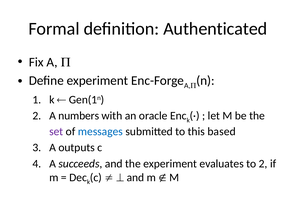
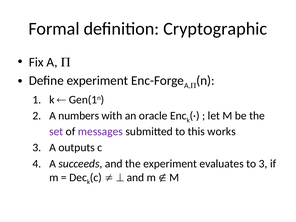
Authenticated: Authenticated -> Cryptographic (215, 29)
messages colour: blue -> purple (100, 131)
based: based -> works (222, 131)
to 2: 2 -> 3 (263, 164)
